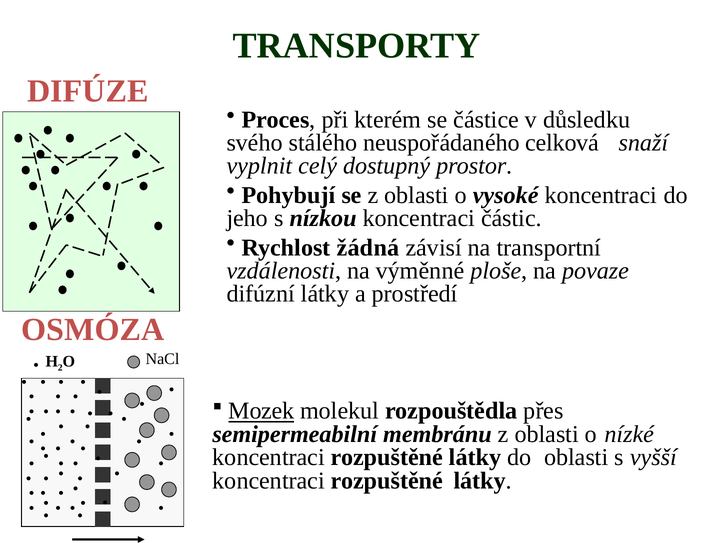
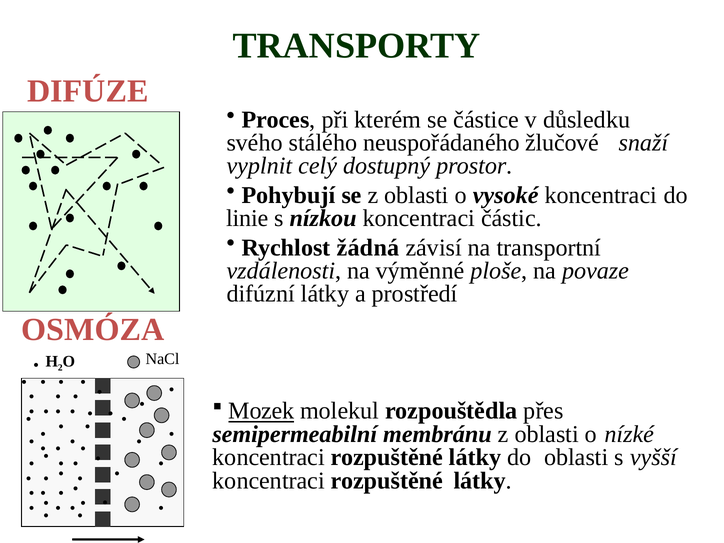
celková: celková -> žlučové (562, 143)
jeho: jeho -> linie (247, 218)
